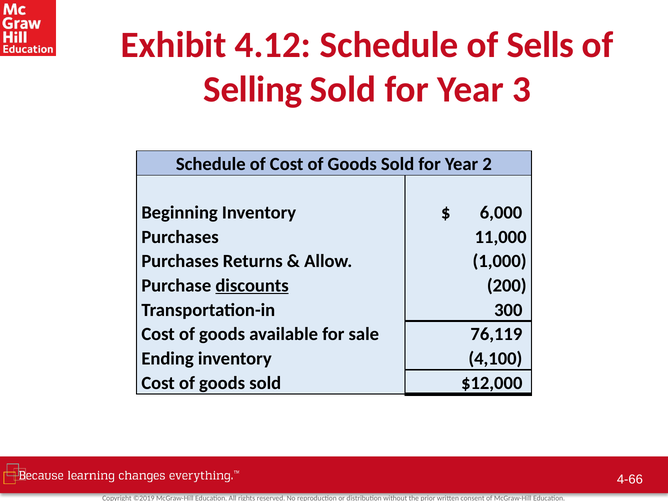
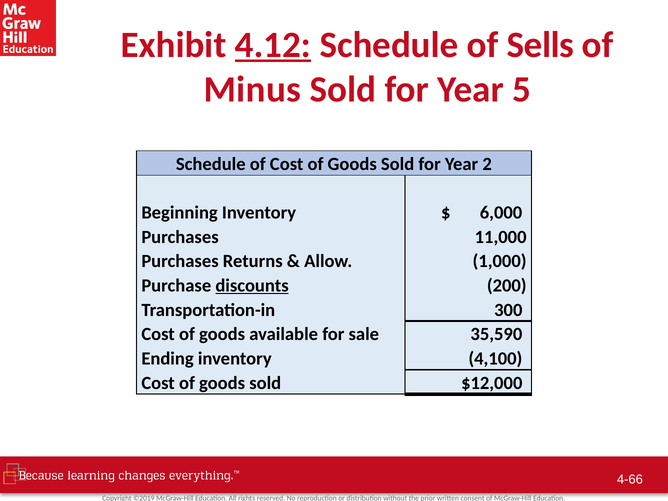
4.12 underline: none -> present (273, 45)
Selling: Selling -> Minus (252, 89)
3: 3 -> 5 (521, 89)
76,119: 76,119 -> 35,590 (496, 334)
